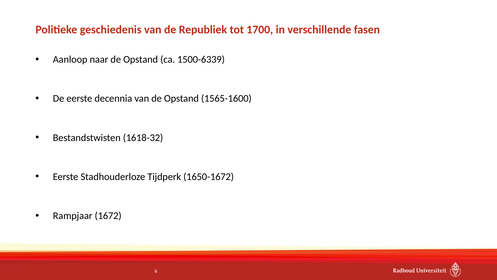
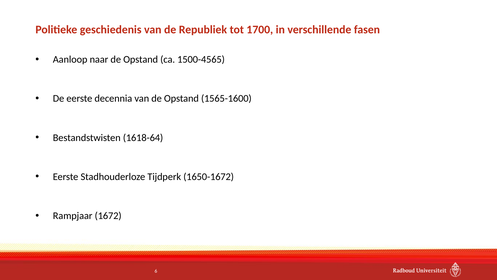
1500-6339: 1500-6339 -> 1500-4565 (201, 59)
1618-32: 1618-32 -> 1618-64 (143, 137)
